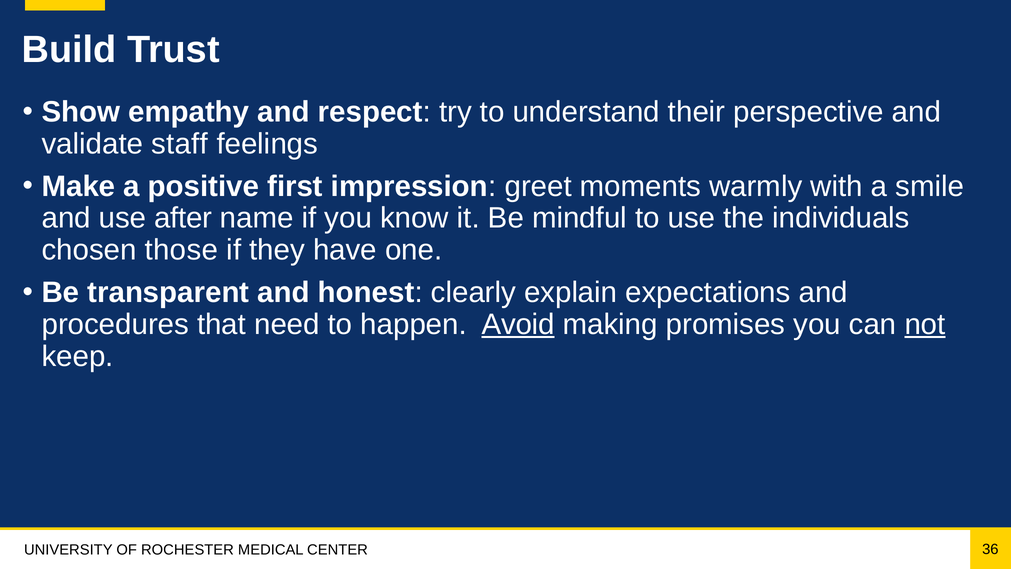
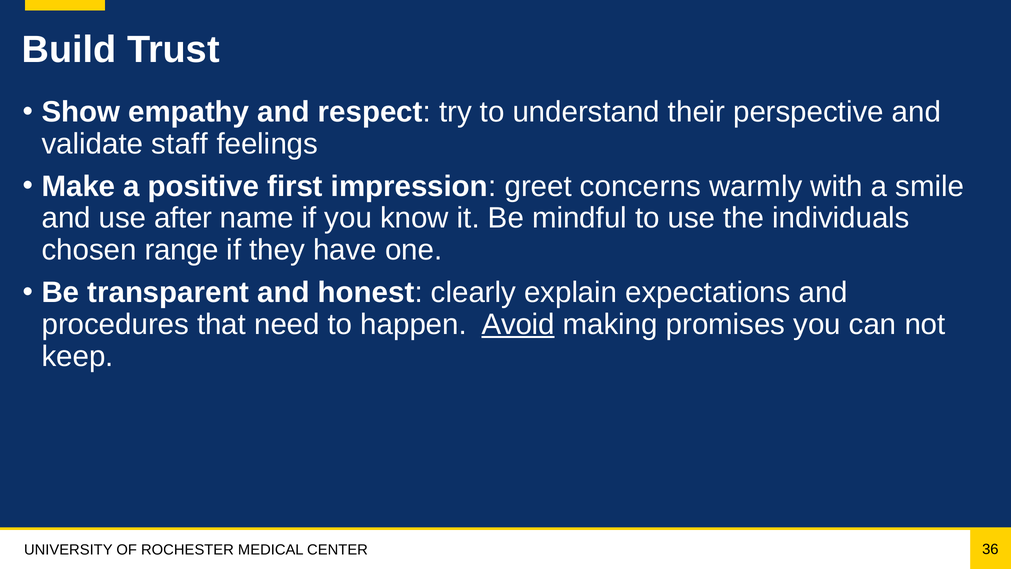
moments: moments -> concerns (640, 186)
those: those -> range (182, 250)
not underline: present -> none (925, 324)
